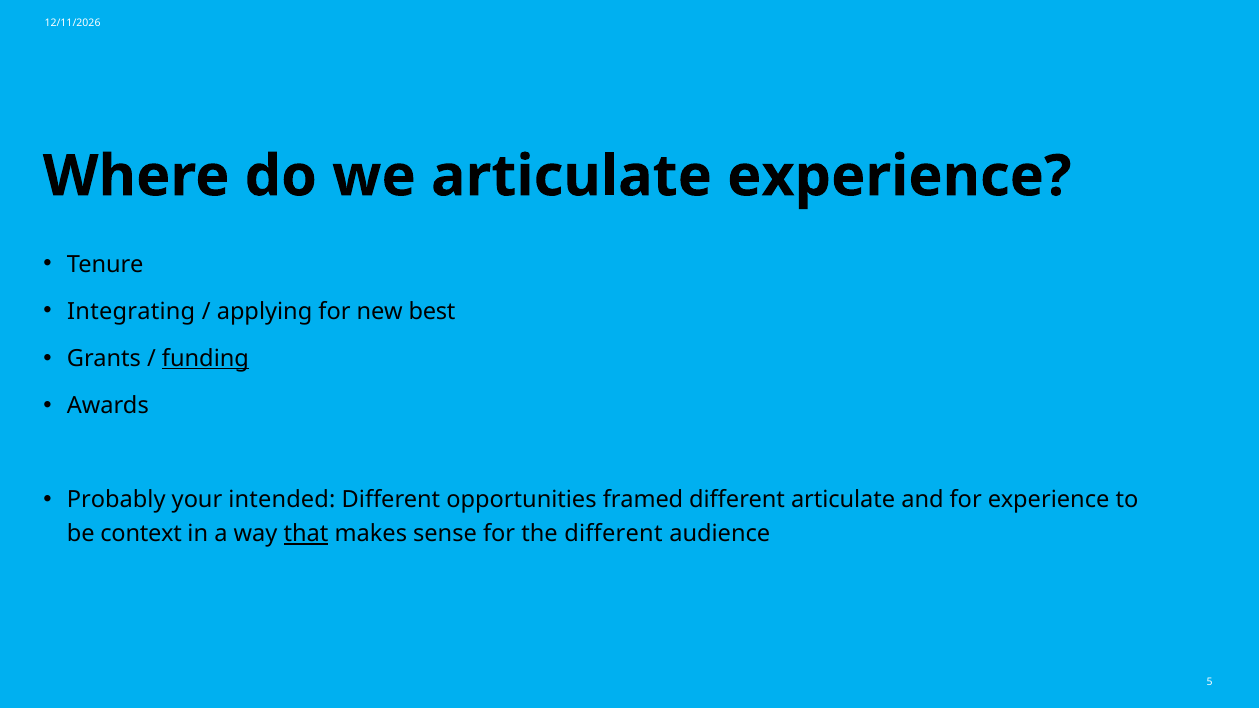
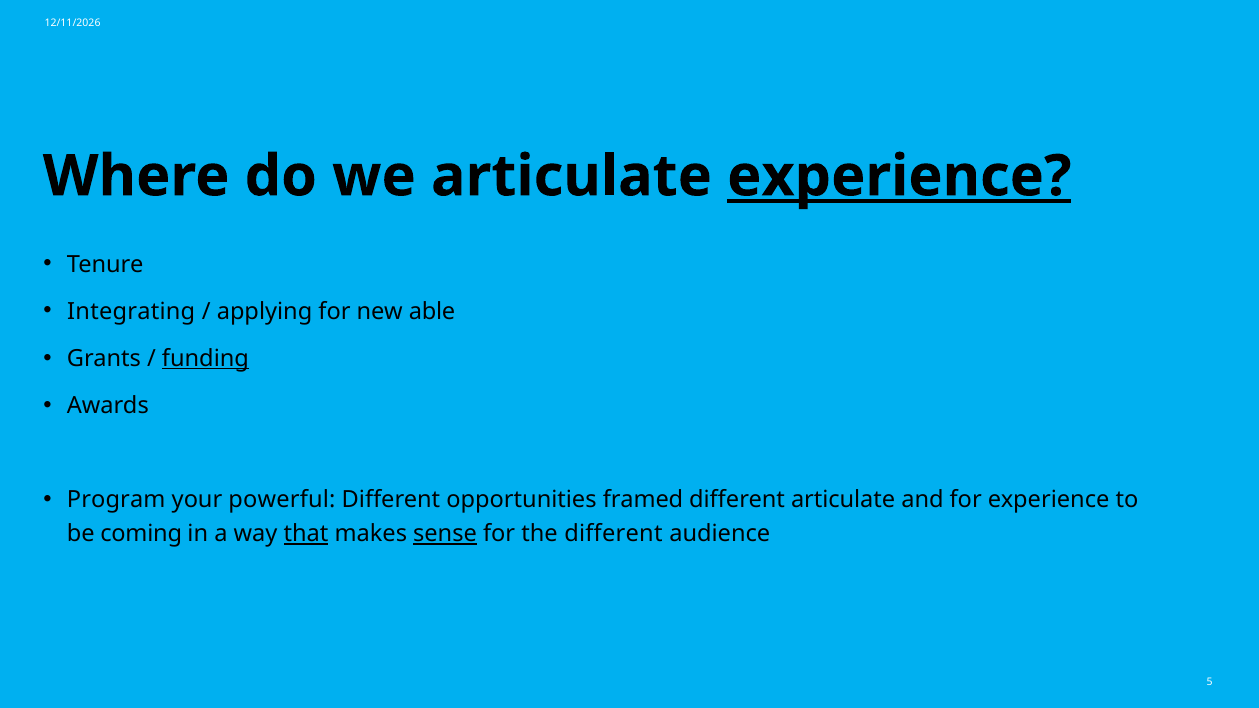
experience underline: none -> present (899, 176)
best: best -> able (432, 312)
Probably: Probably -> Program (116, 500)
intended: intended -> powerful (282, 500)
context: context -> coming (141, 534)
sense underline: none -> present (445, 534)
